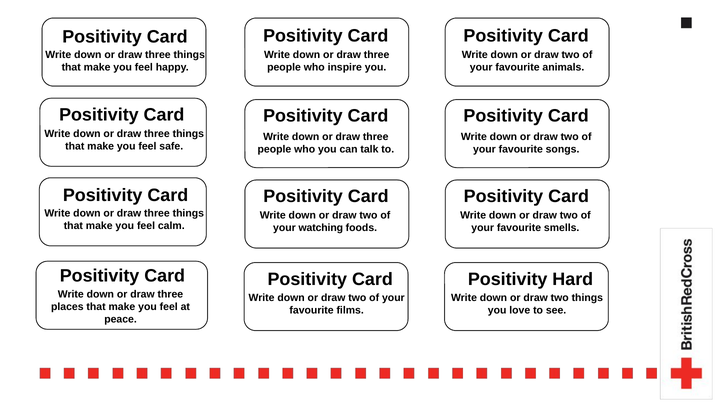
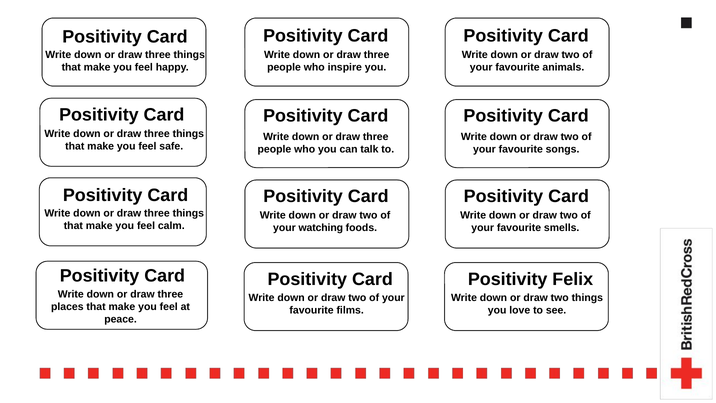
Hard: Hard -> Felix (573, 279)
